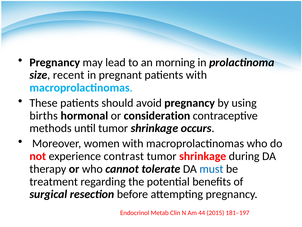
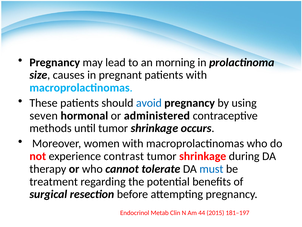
recent: recent -> causes (69, 75)
avoid colour: black -> blue (149, 103)
births: births -> seven (44, 115)
consideration: consideration -> administered (157, 115)
